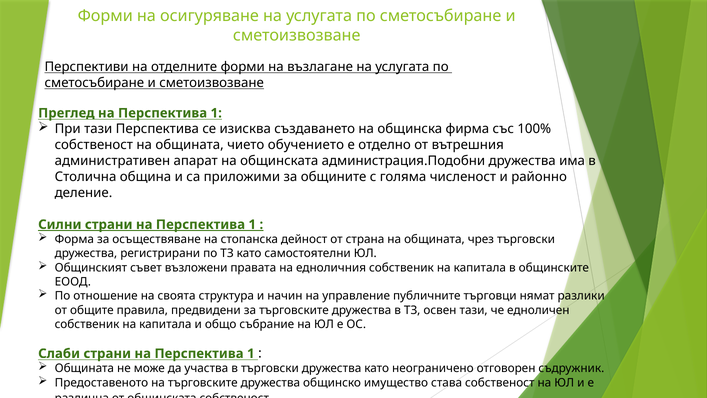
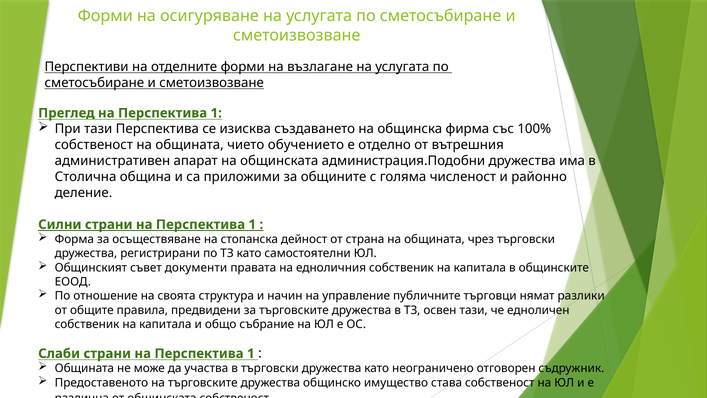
възложени: възложени -> документи (196, 268)
